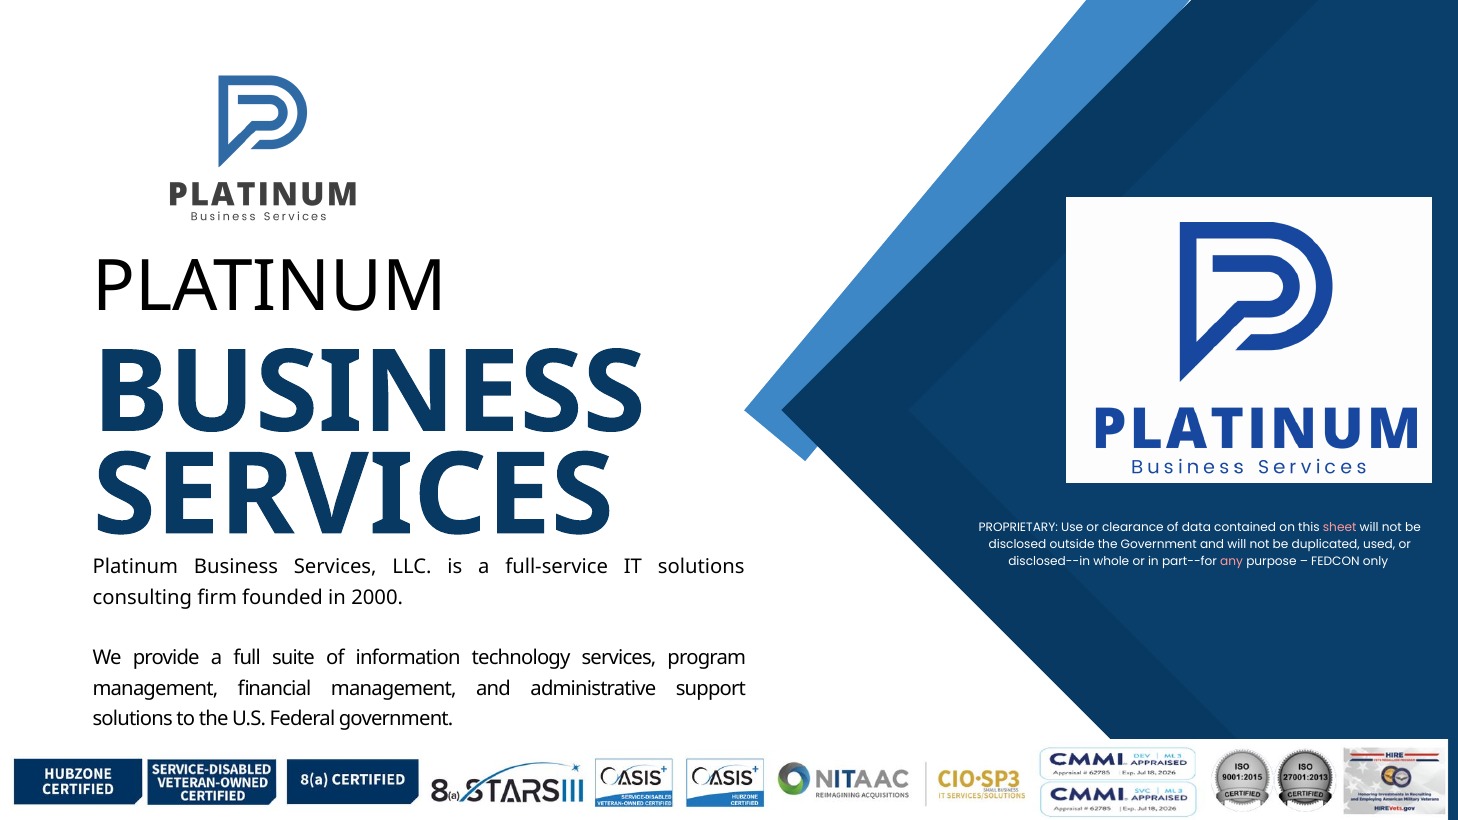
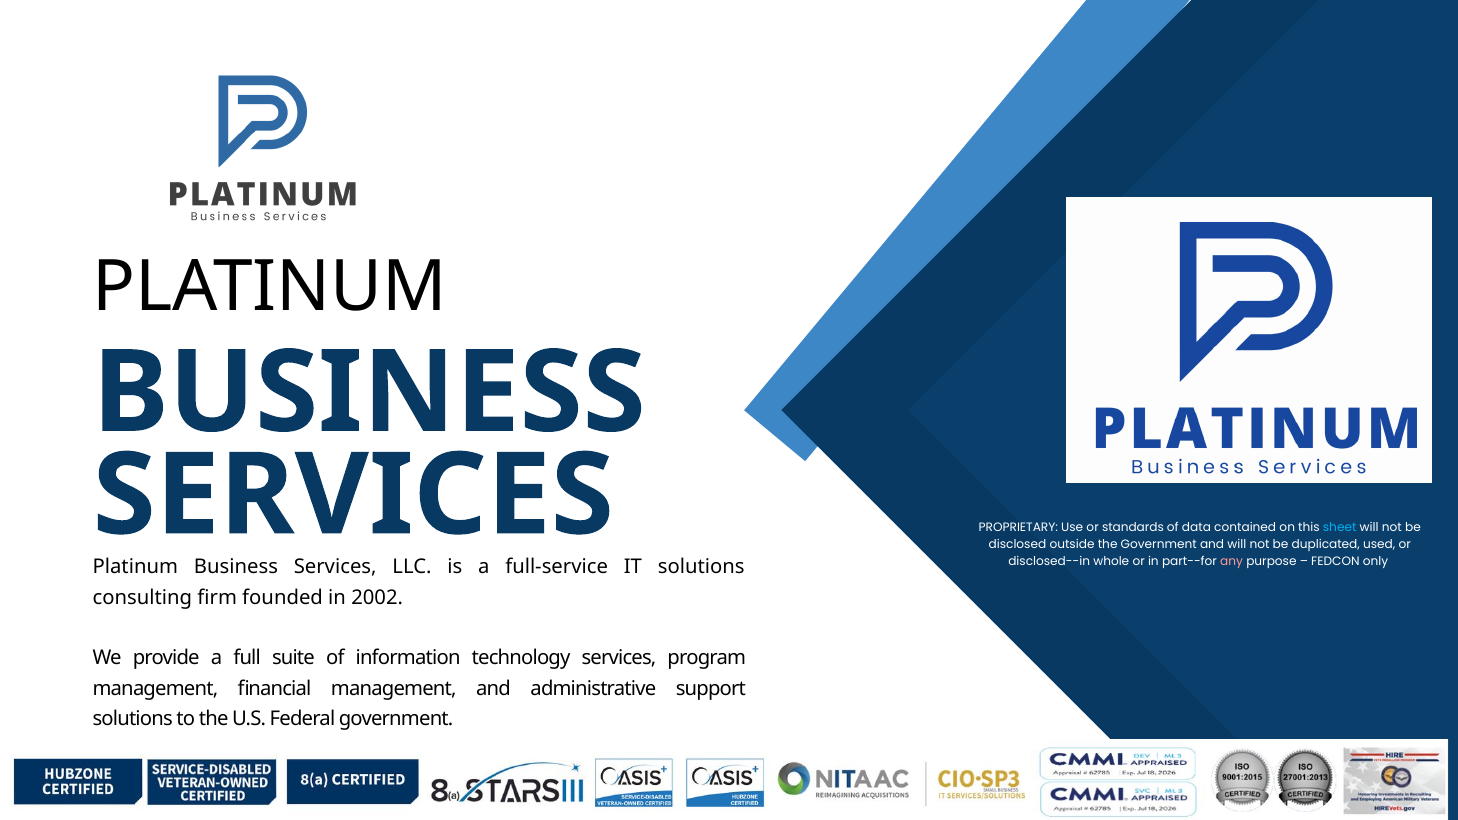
clearance: clearance -> standards (1133, 527)
sheet colour: pink -> light blue (1340, 527)
2000: 2000 -> 2002 (377, 598)
